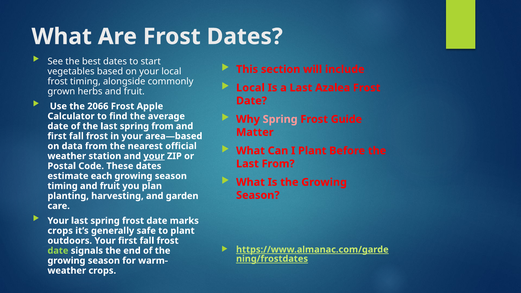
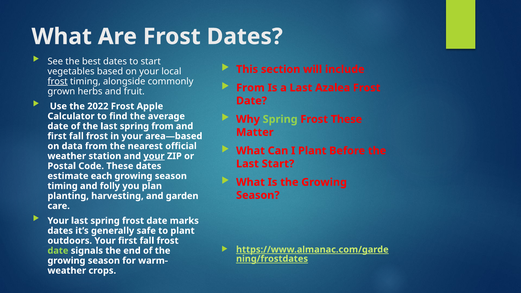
frost underline: none -> present (58, 81)
Local: Local -> From (250, 88)
2066: 2066 -> 2022 (98, 106)
Spring colour: pink -> light green (280, 119)
Frost Guide: Guide -> These (346, 119)
Last From: From -> Start (278, 164)
fruit: fruit -> folly (110, 186)
crops: crops -> dates (60, 231)
